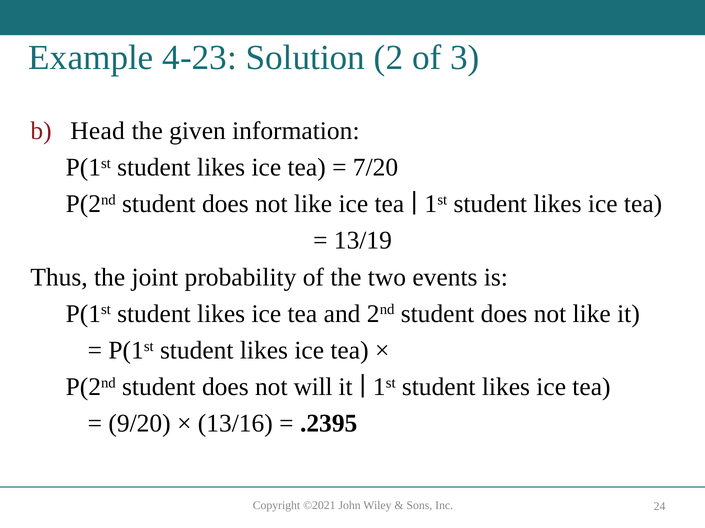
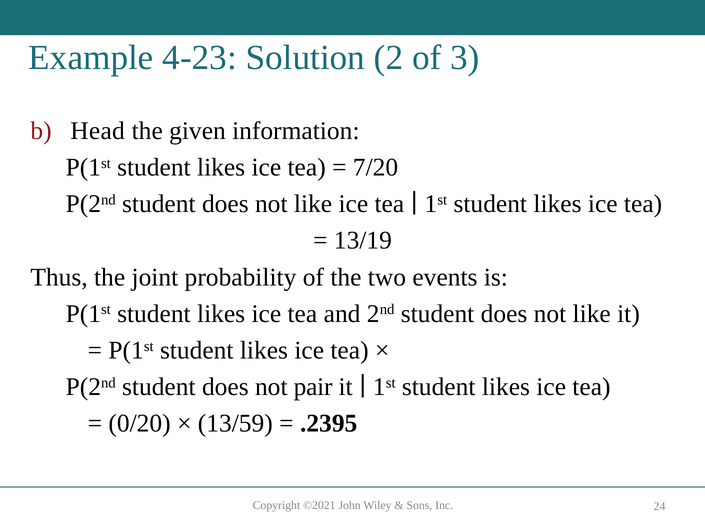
will: will -> pair (313, 387)
9/20: 9/20 -> 0/20 (140, 424)
13/16: 13/16 -> 13/59 (235, 424)
